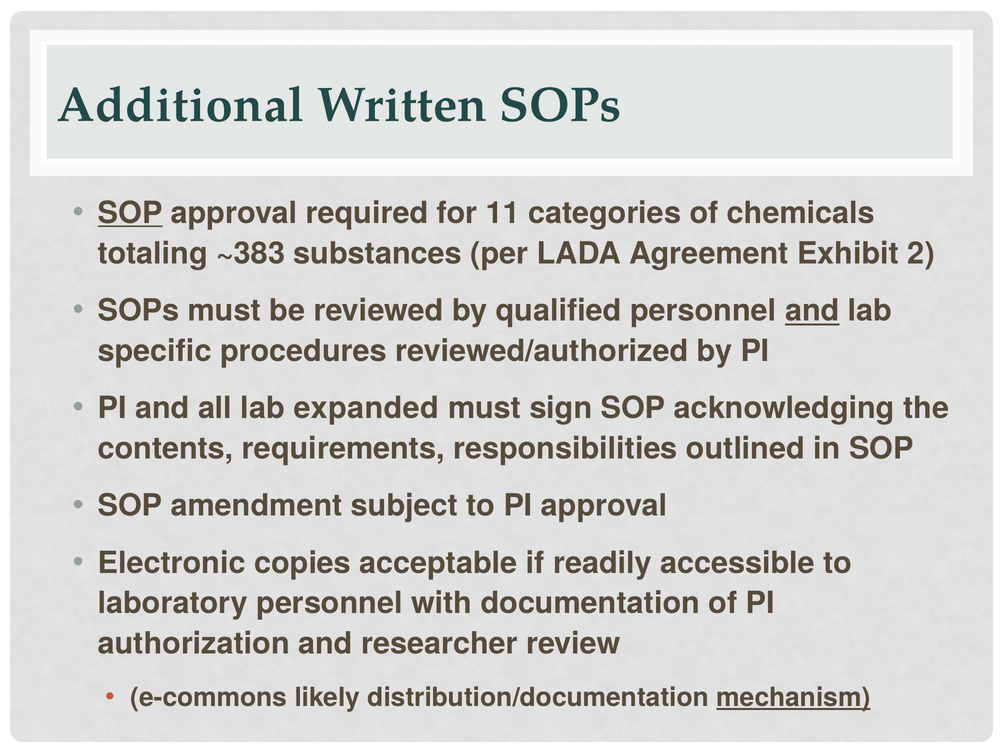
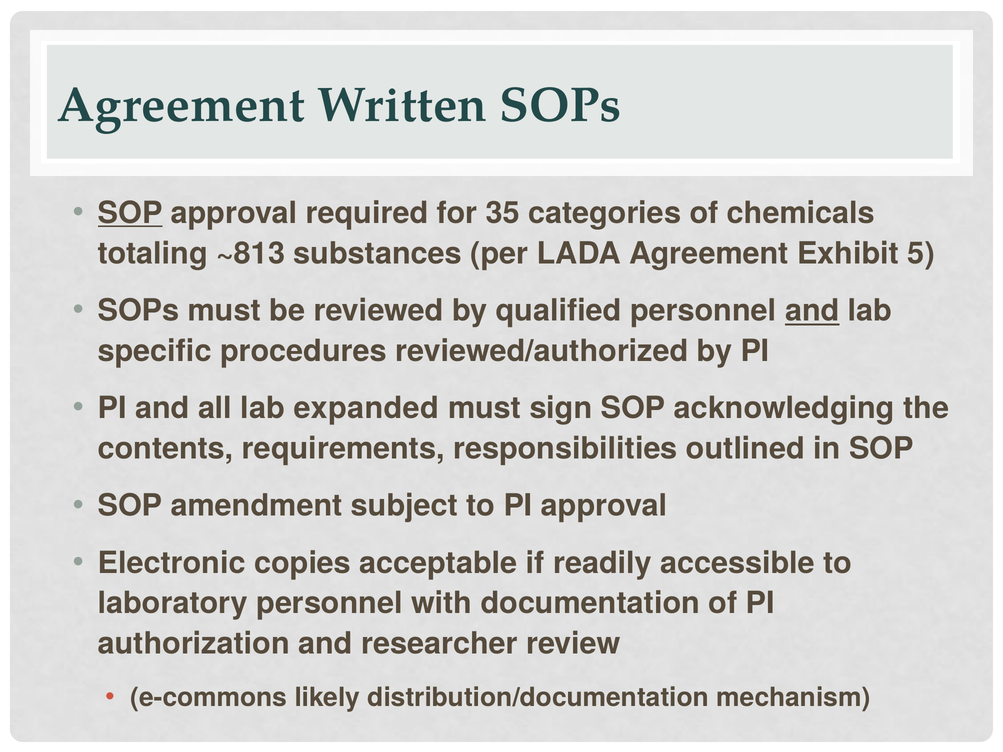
Additional: Additional -> Agreement (181, 105)
11: 11 -> 35 (503, 213)
~383: ~383 -> ~813 (251, 254)
2: 2 -> 5 (921, 254)
mechanism underline: present -> none (793, 698)
